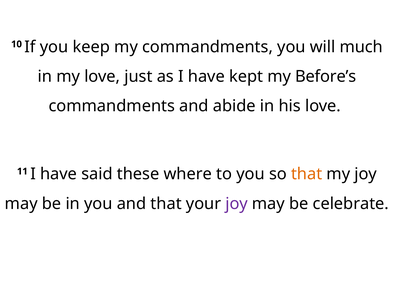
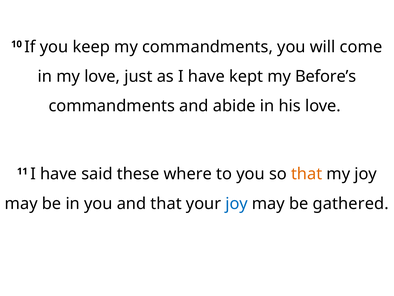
much: much -> come (361, 47)
joy colour: purple -> blue (237, 203)
celebrate: celebrate -> gathered (351, 203)
